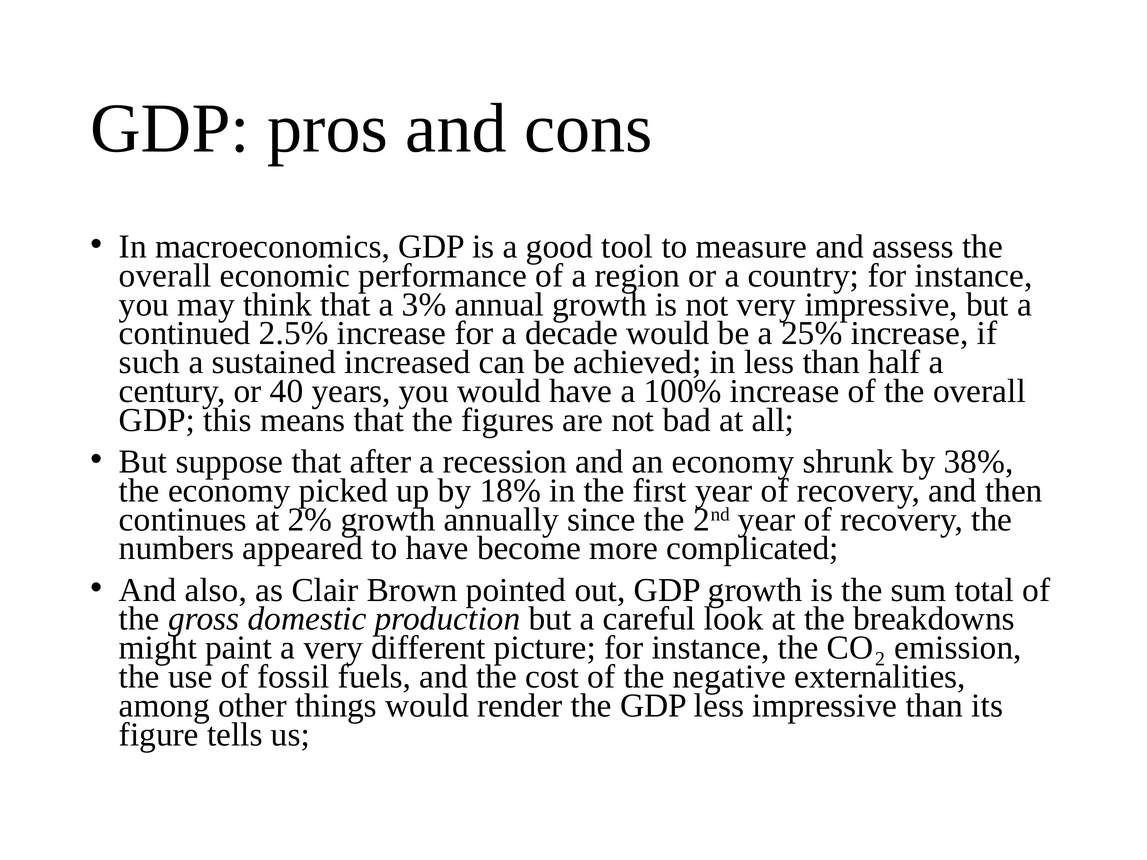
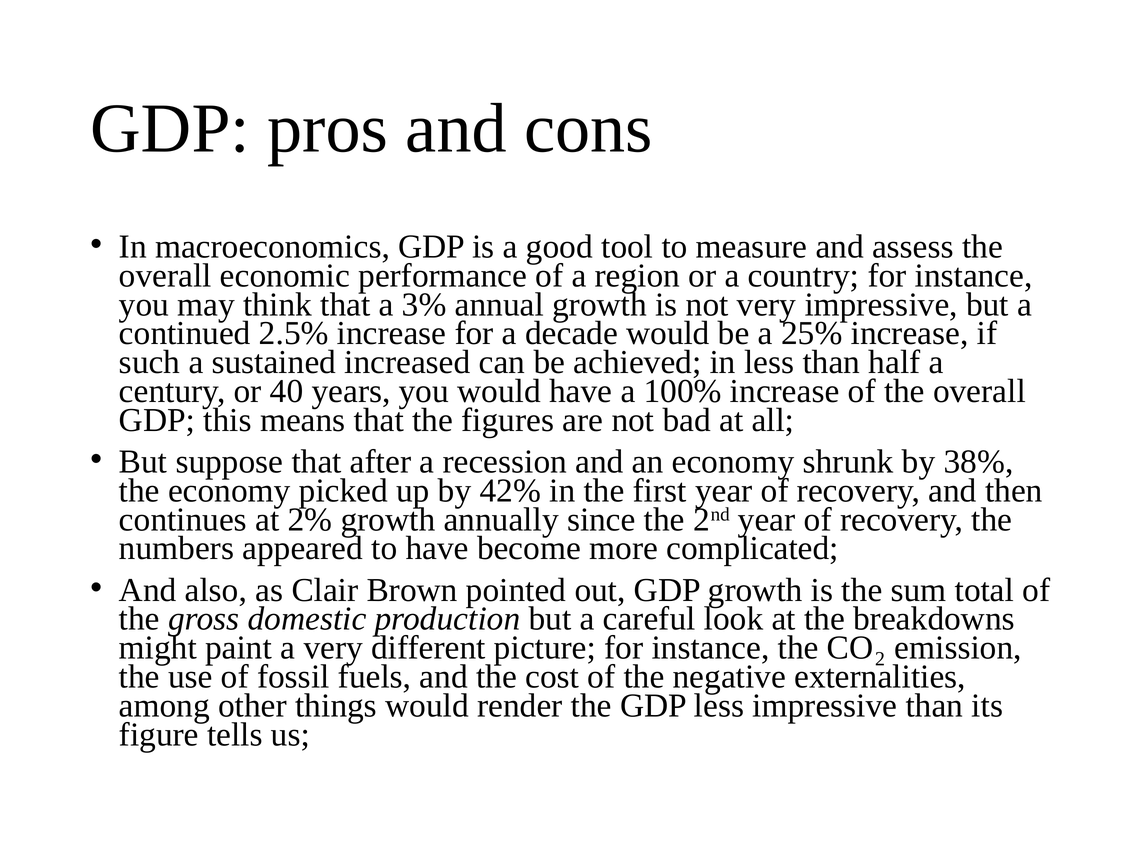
18%: 18% -> 42% (510, 491)
